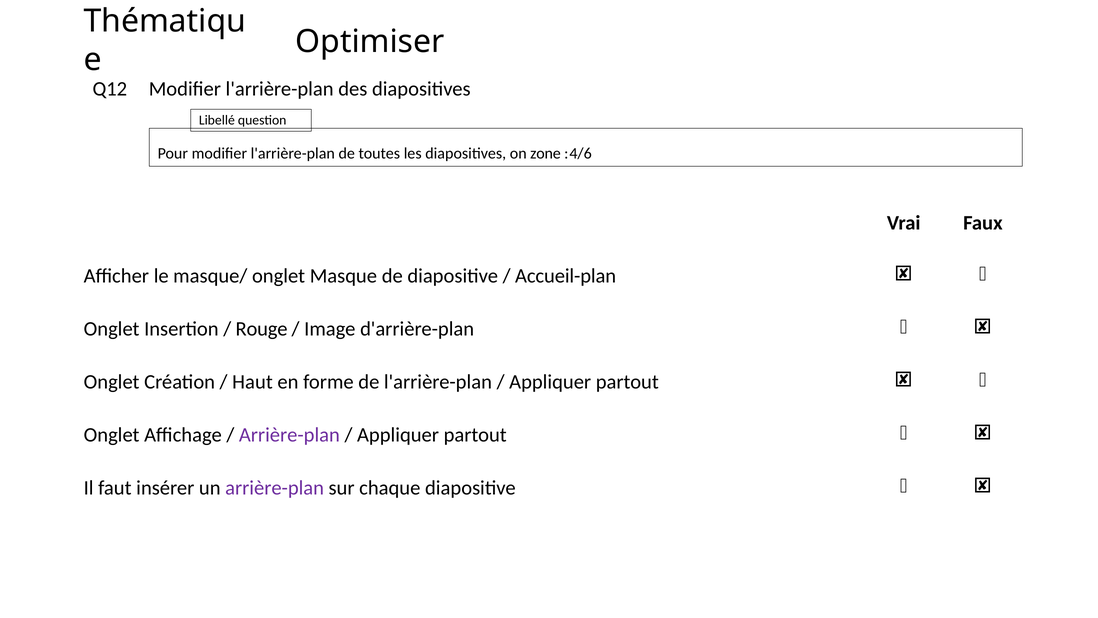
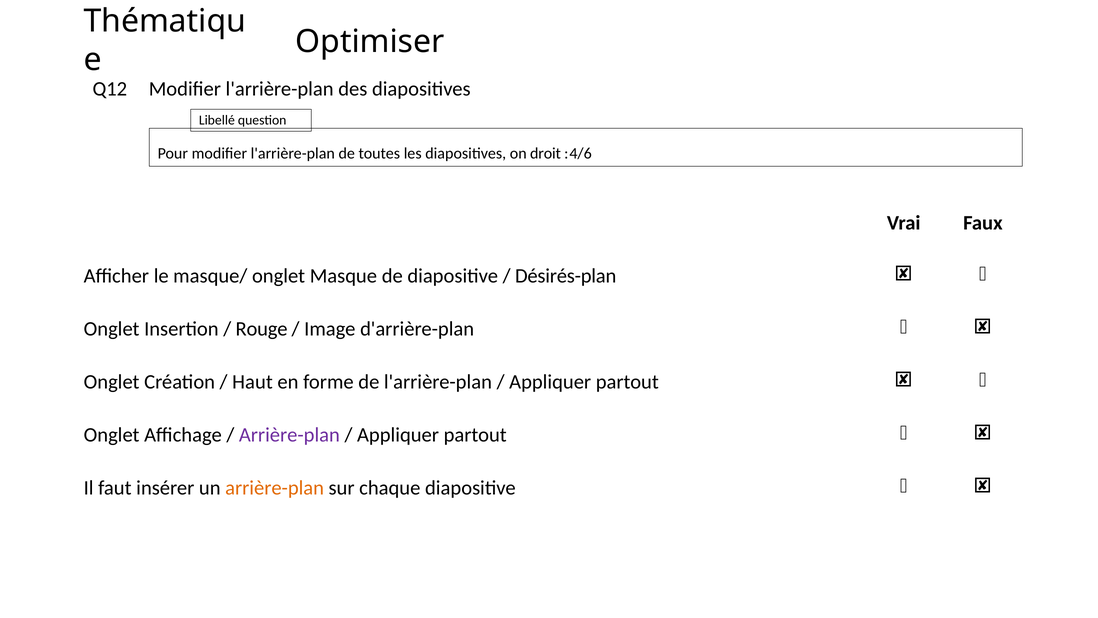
zone: zone -> droit (546, 153)
Accueil-plan: Accueil-plan -> Désirés-plan (566, 276)
arrière-plan colour: purple -> orange (275, 488)
